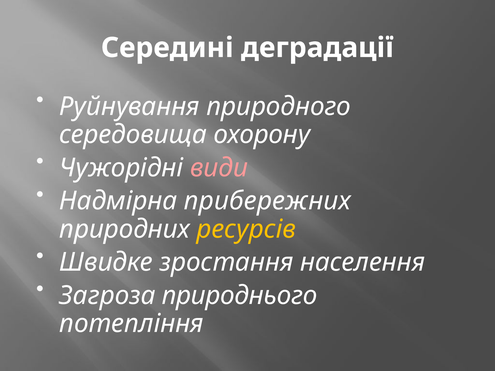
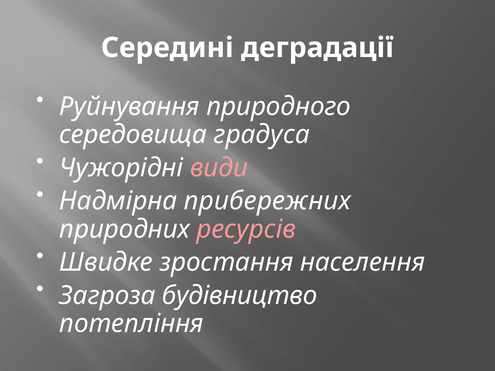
охорону: охорону -> градуса (262, 135)
ресурсів colour: yellow -> pink (246, 229)
природнього: природнього -> будівництво (240, 296)
